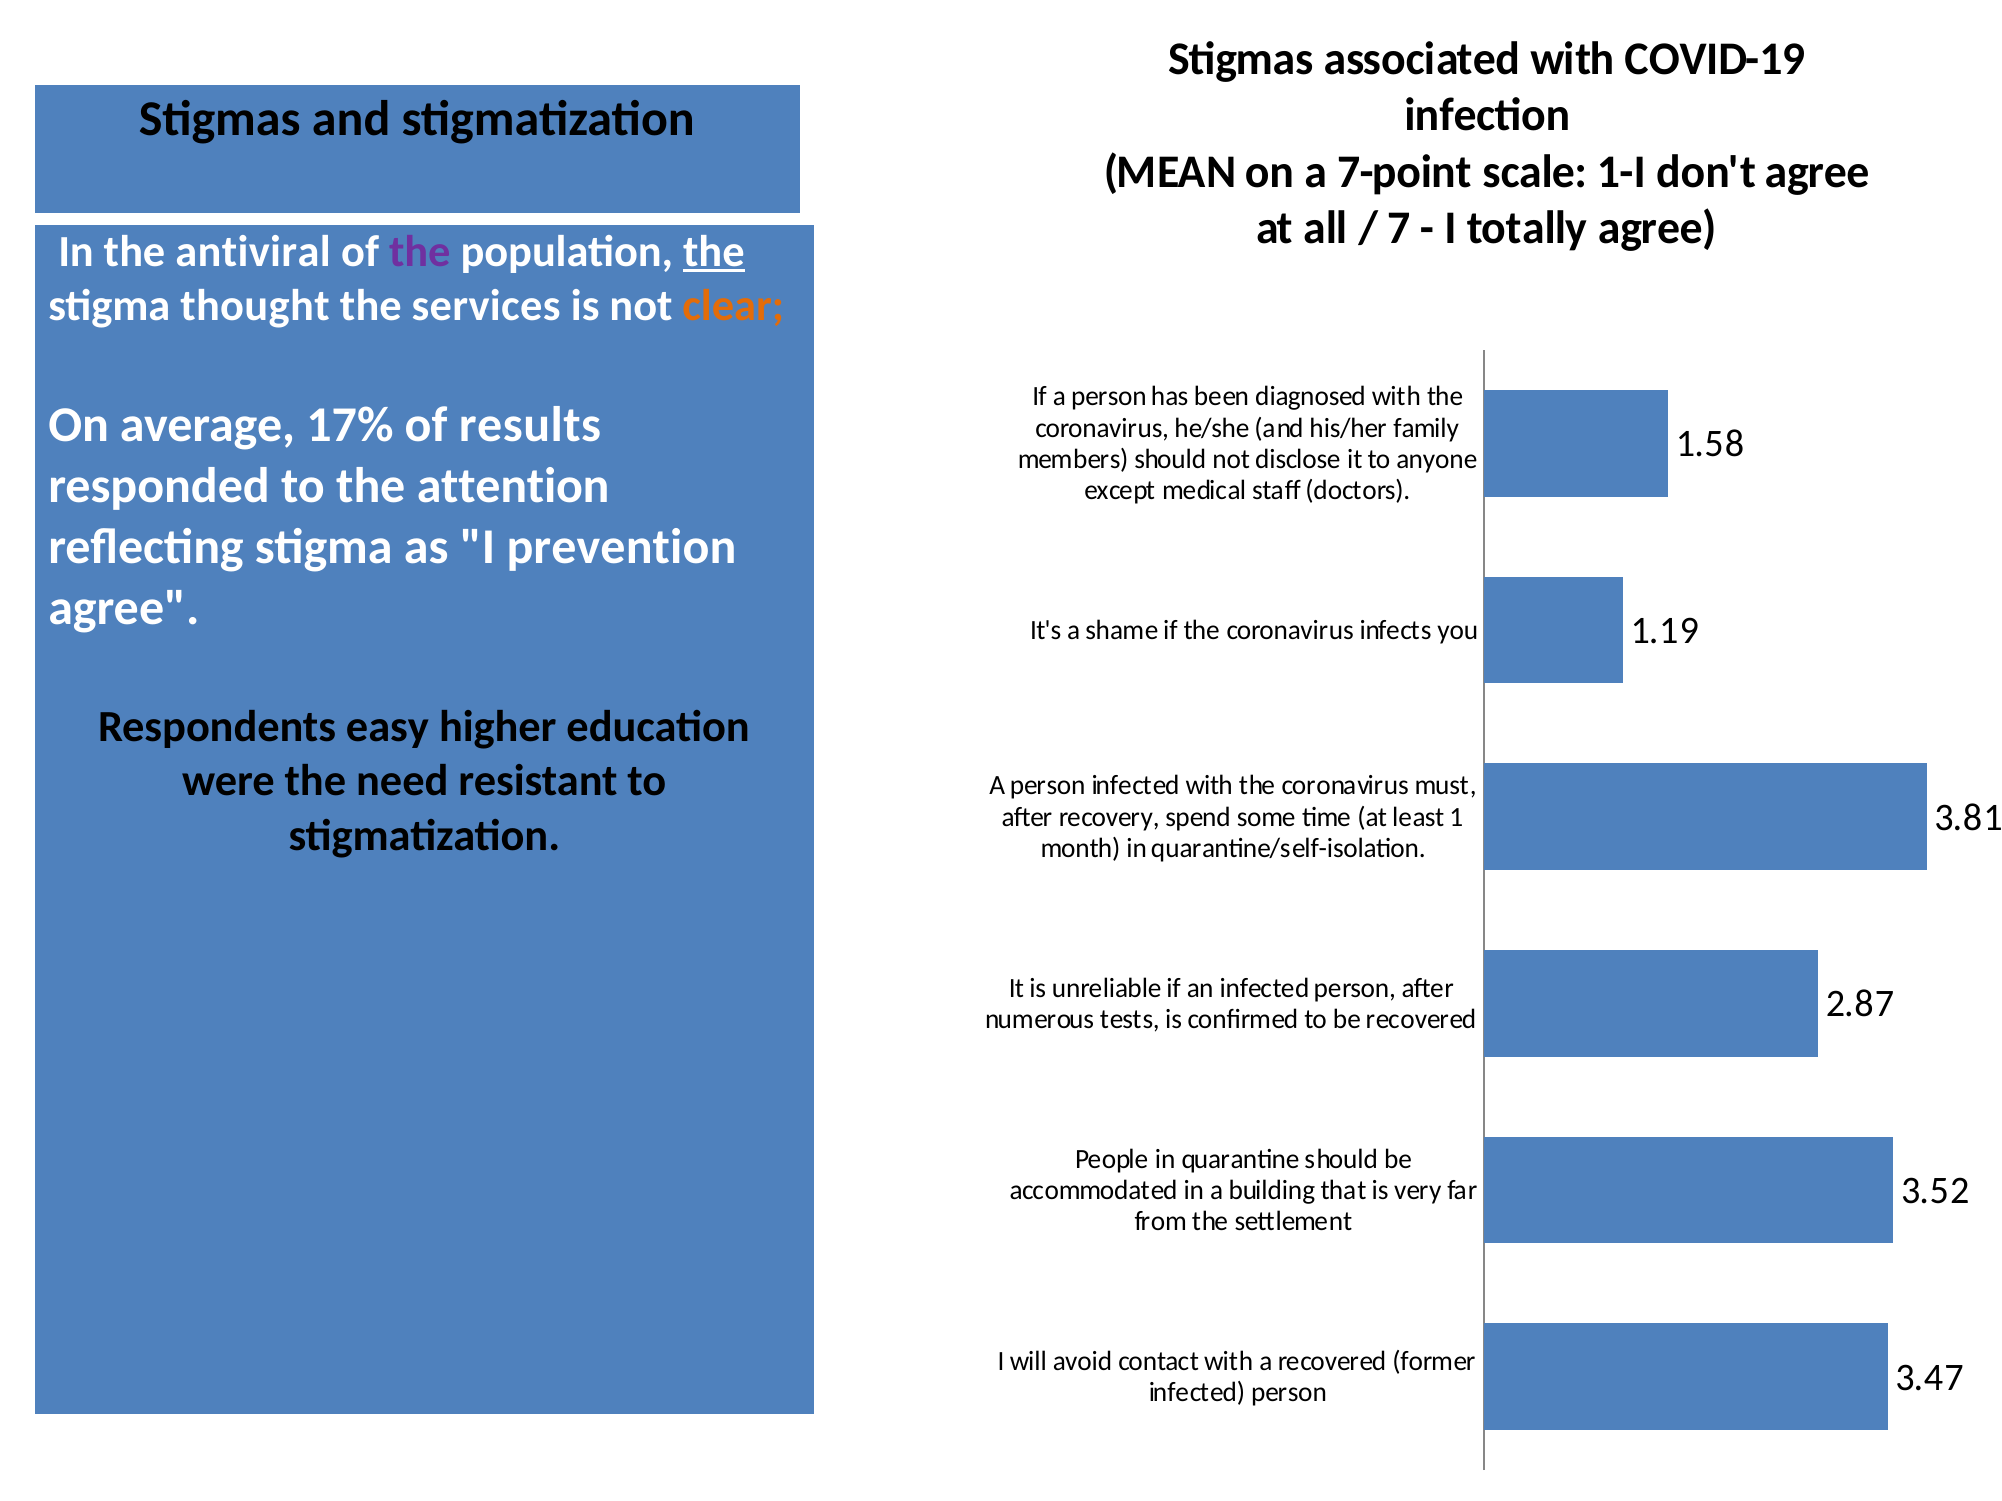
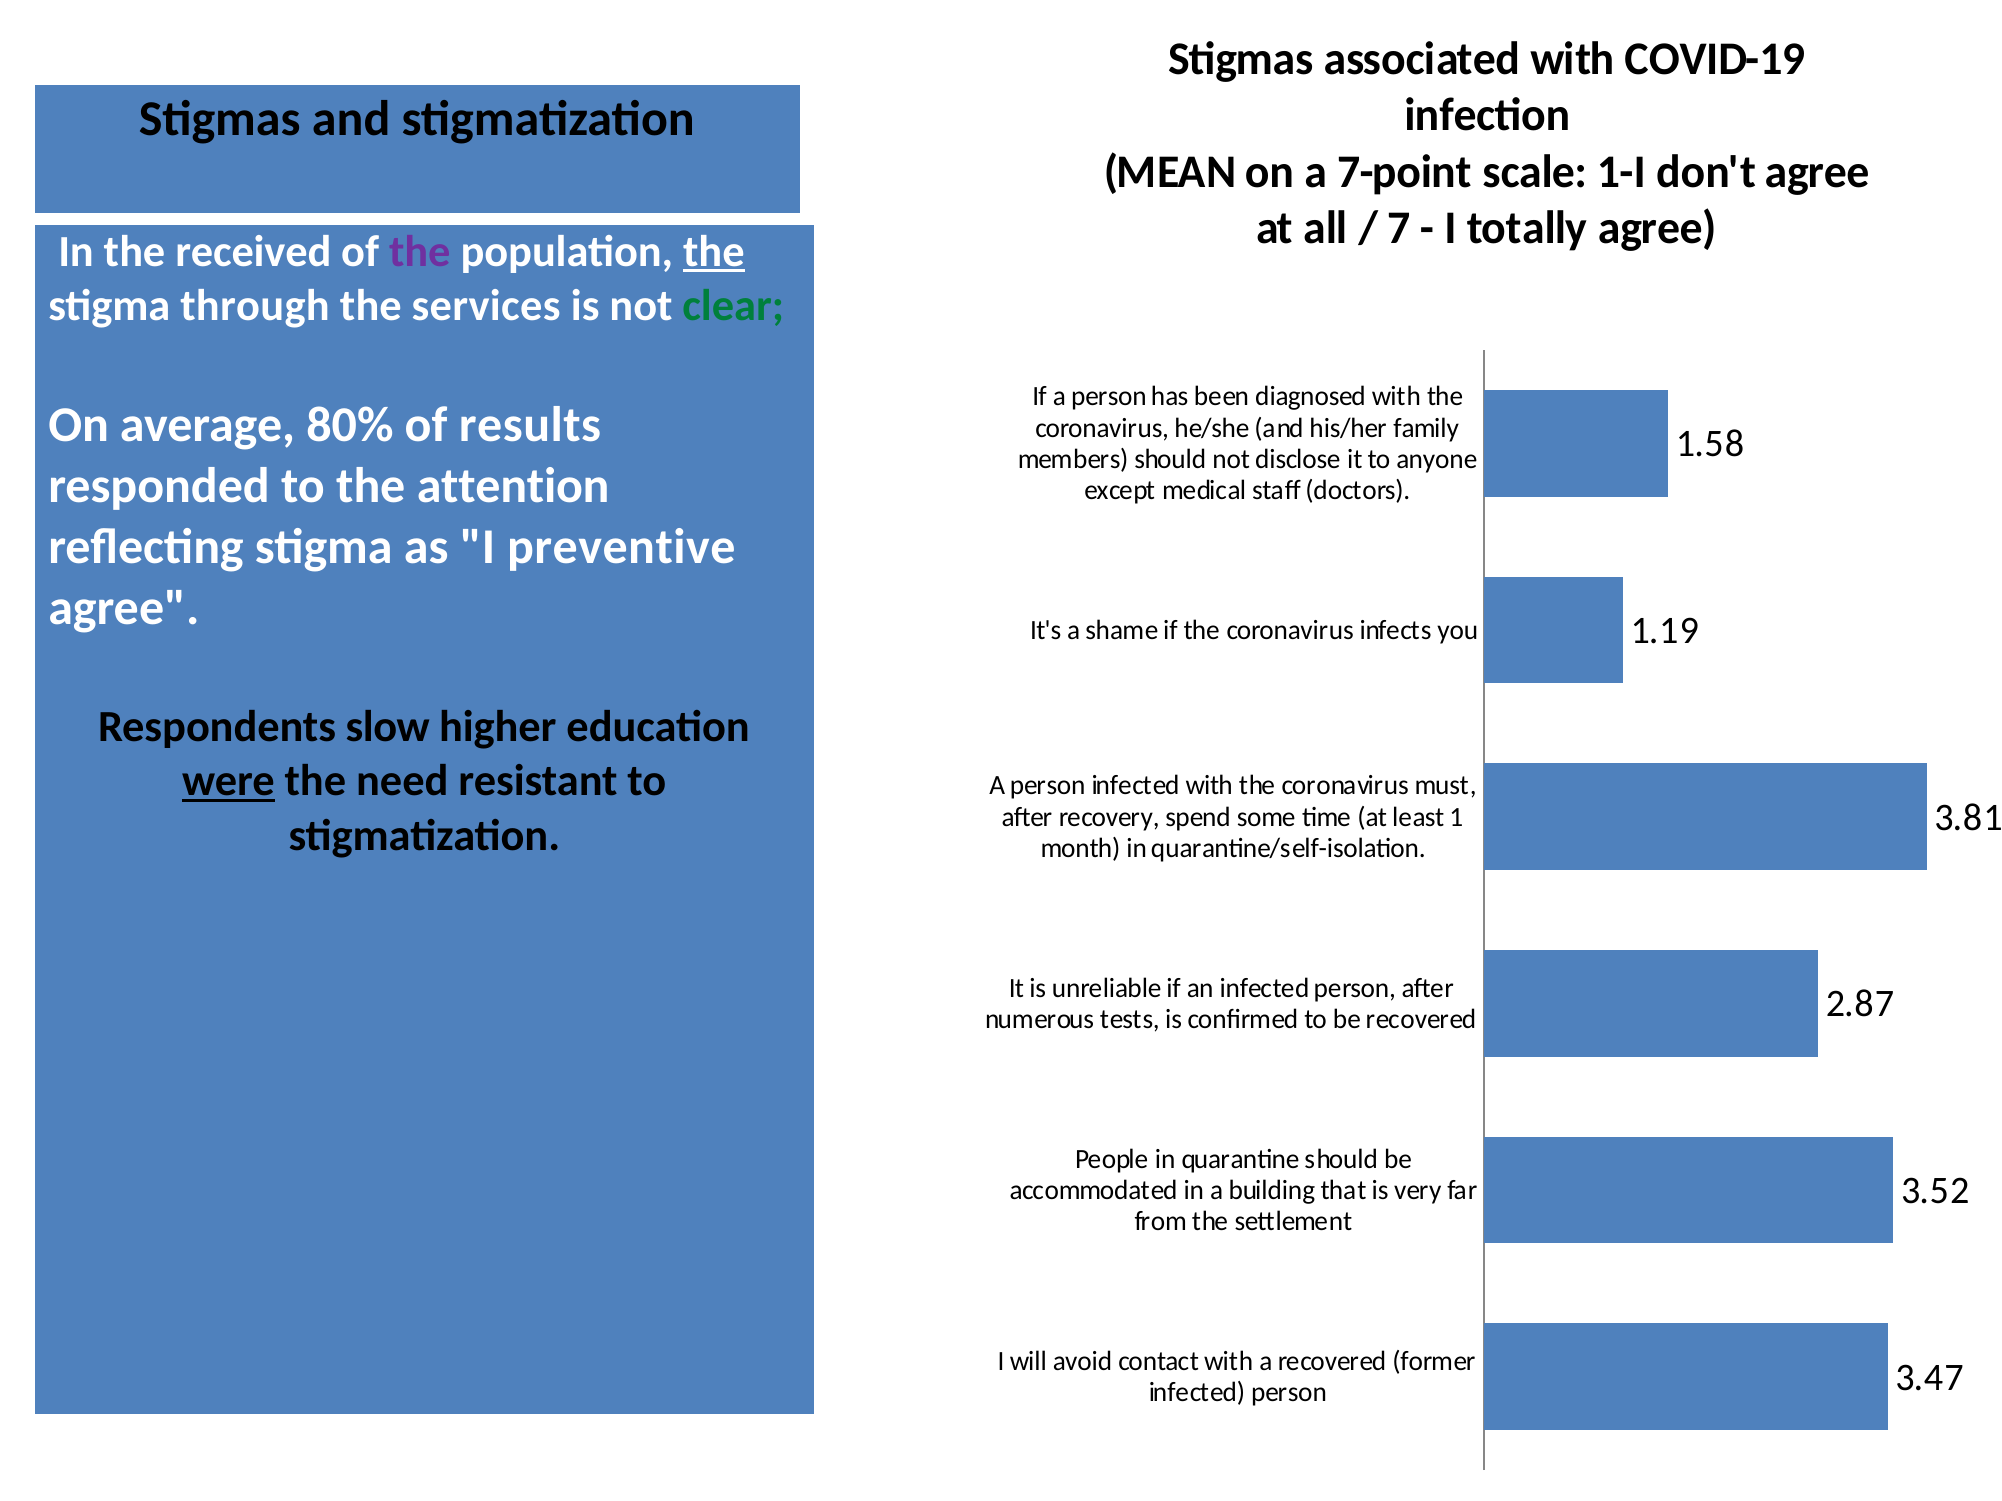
antiviral: antiviral -> received (253, 252)
thought: thought -> through (255, 306)
clear colour: orange -> green (733, 306)
17%: 17% -> 80% (350, 425)
prevention: prevention -> preventive (621, 547)
easy: easy -> slow (388, 727)
were underline: none -> present (228, 781)
